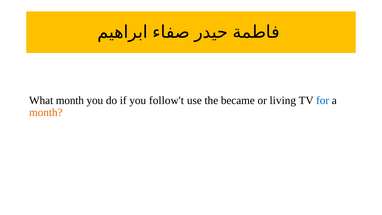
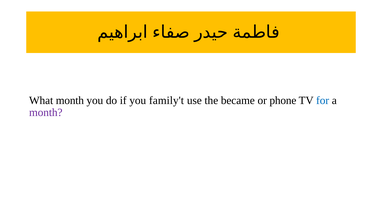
follow't: follow't -> family't (166, 100)
living: living -> phone (283, 100)
month colour: orange -> purple (46, 112)
